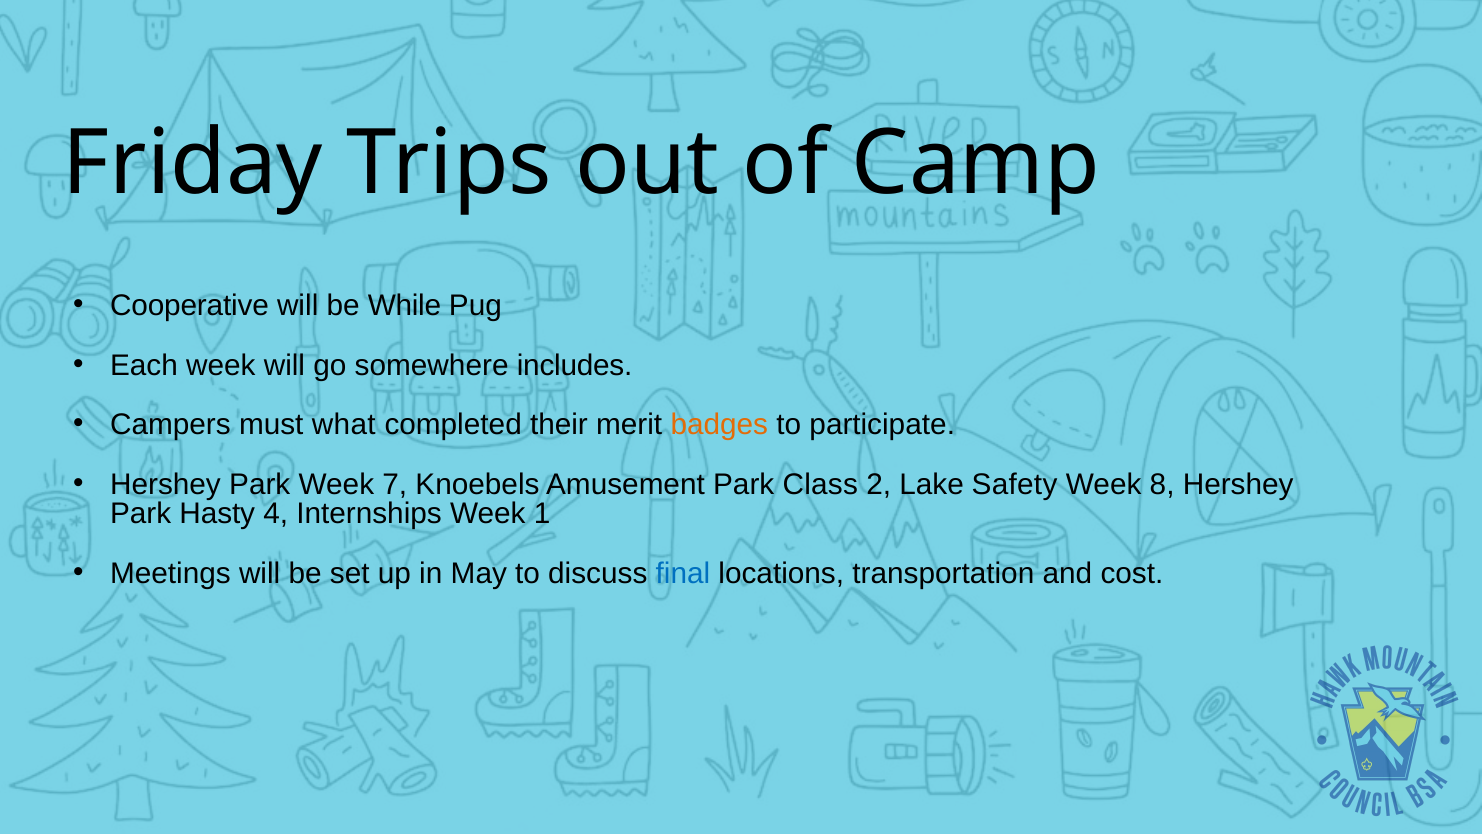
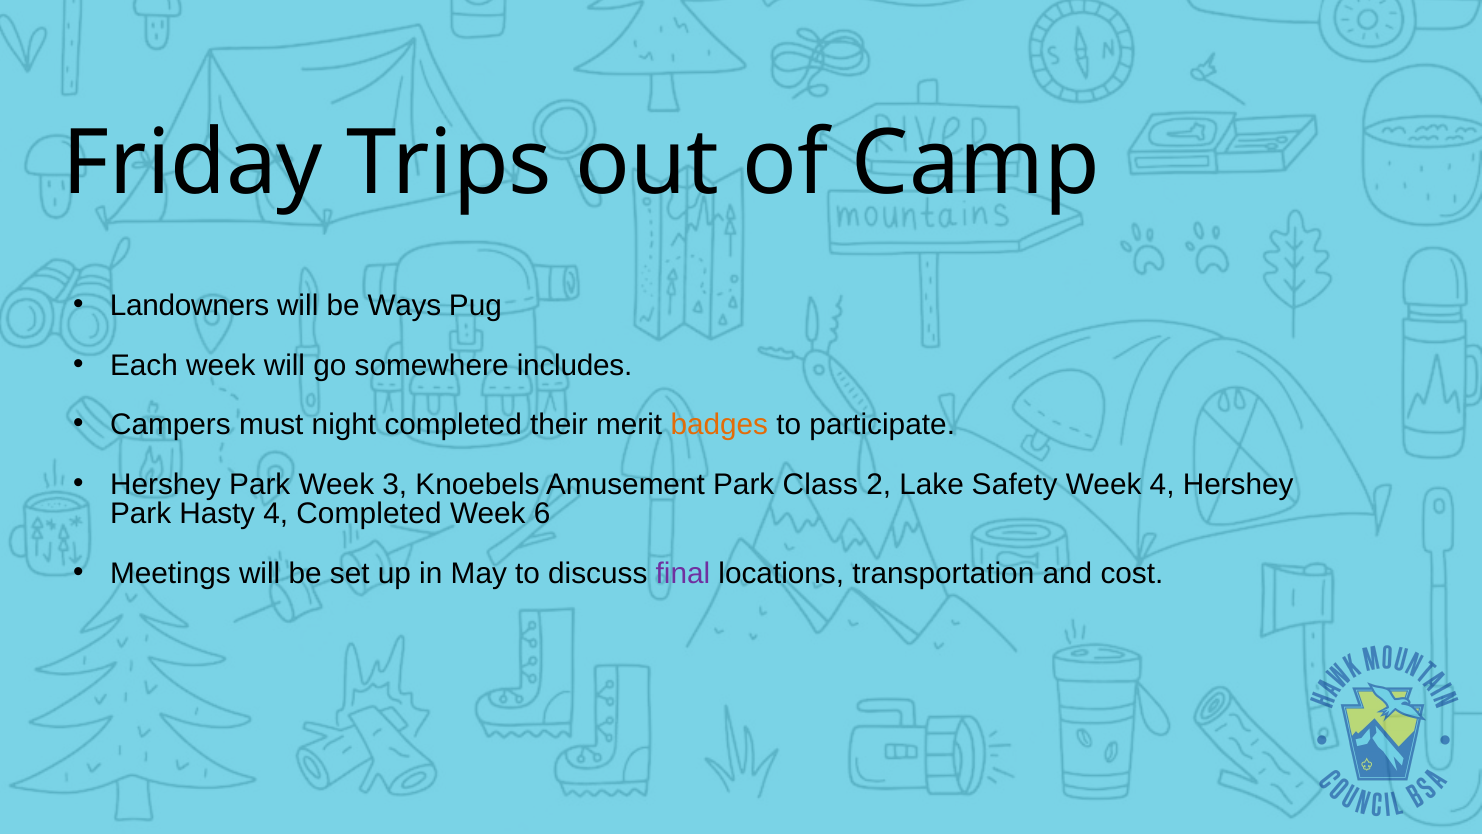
Cooperative: Cooperative -> Landowners (190, 306)
While: While -> Ways (404, 306)
what: what -> night (344, 425)
7: 7 -> 3 (395, 484)
Week 8: 8 -> 4 (1162, 484)
4 Internships: Internships -> Completed (369, 514)
1: 1 -> 6 (542, 514)
final colour: blue -> purple (683, 573)
